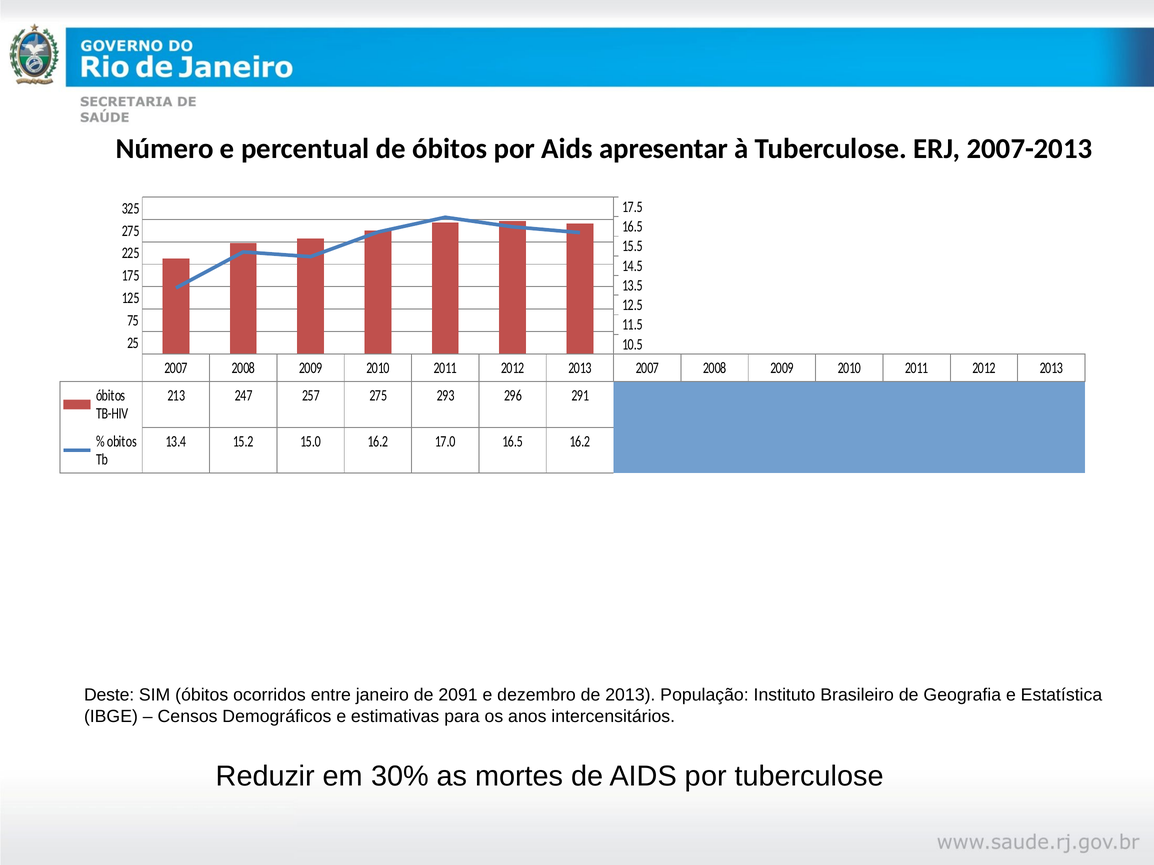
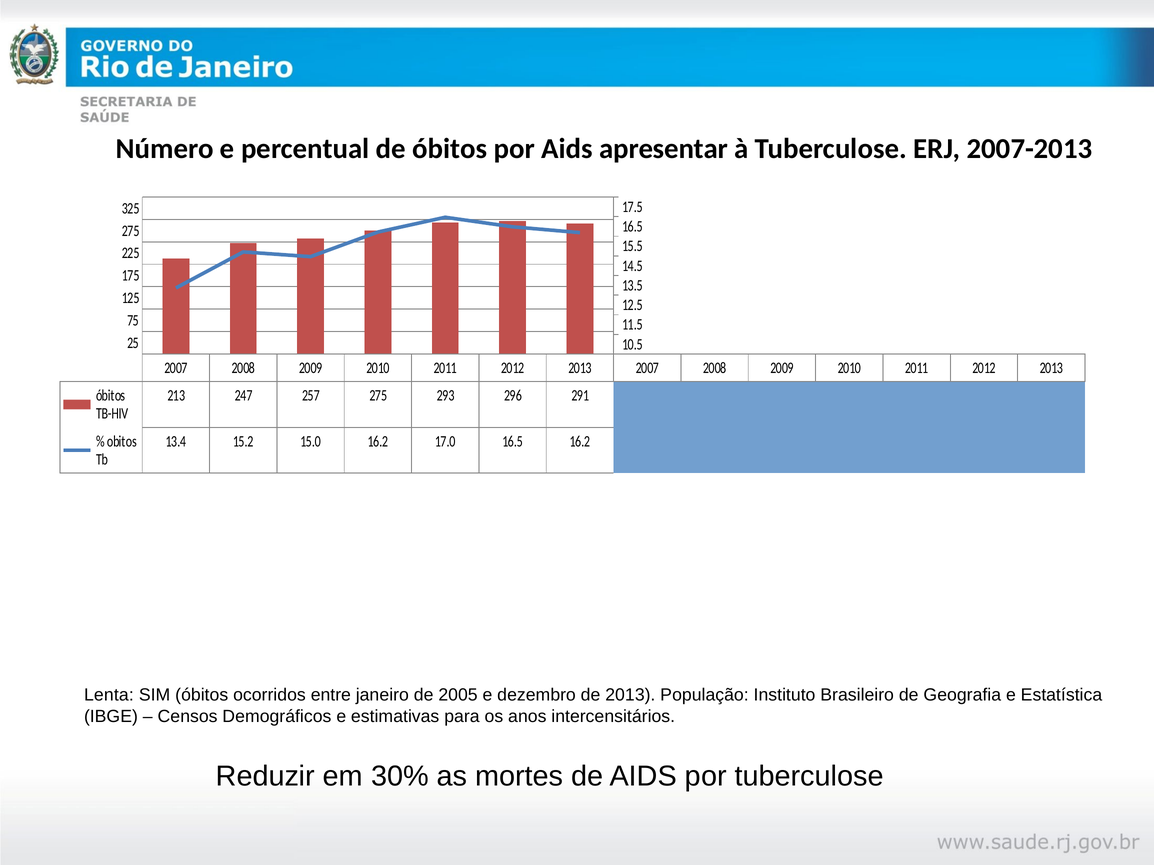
Deste: Deste -> Lenta (109, 696)
2091: 2091 -> 2005 (458, 696)
